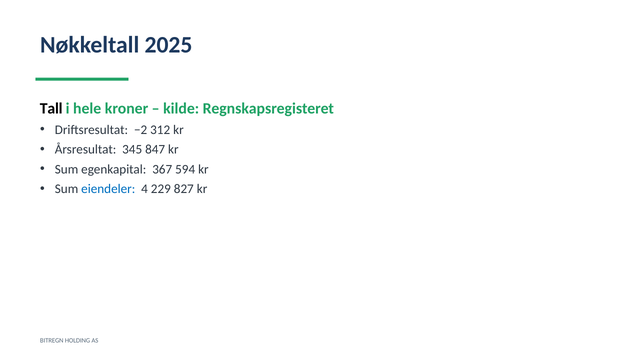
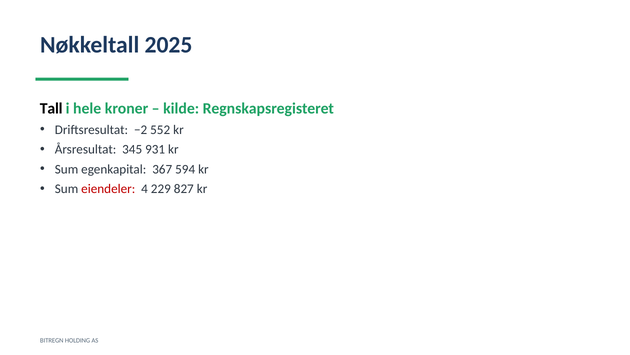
312: 312 -> 552 (160, 130)
847: 847 -> 931 (155, 149)
eiendeler colour: blue -> red (108, 189)
